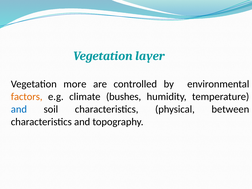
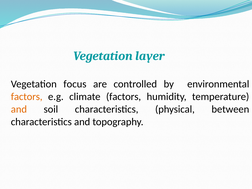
more: more -> focus (75, 84)
climate bushes: bushes -> factors (124, 97)
and colour: blue -> orange (19, 109)
